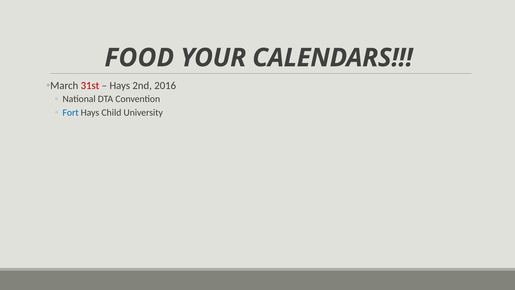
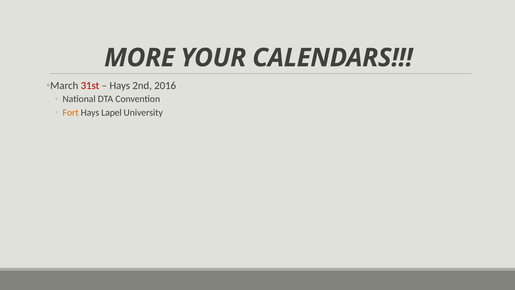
FOOD: FOOD -> MORE (140, 58)
Fort colour: blue -> orange (71, 112)
Child: Child -> Lapel (111, 112)
